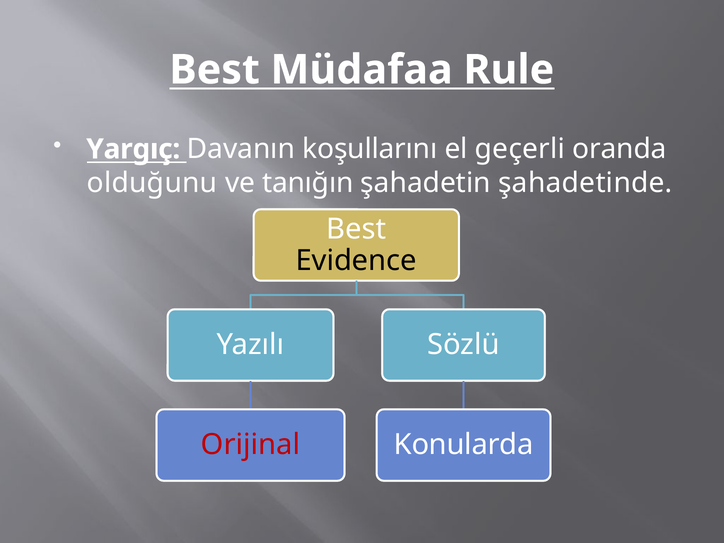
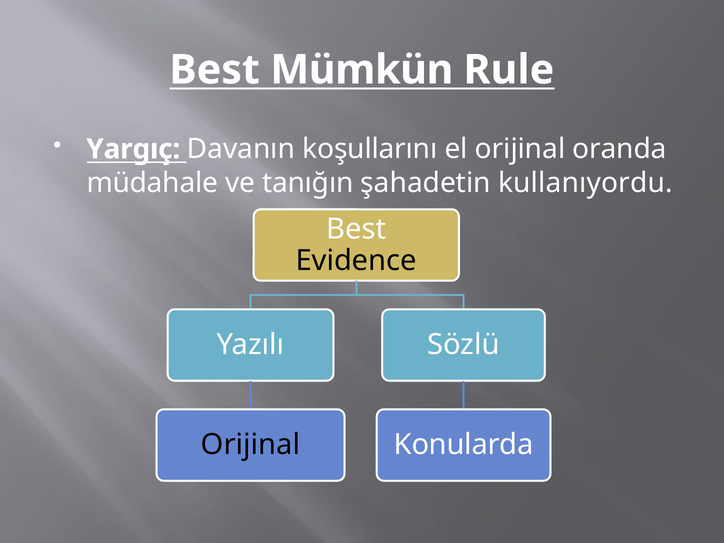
Müdafaa: Müdafaa -> Mümkün (362, 70)
el geçerli: geçerli -> orijinal (520, 149)
olduğunu: olduğunu -> müdahale (152, 183)
şahadetinde: şahadetinde -> kullanıyordu (585, 183)
Orijinal colour: red -> black (250, 445)
